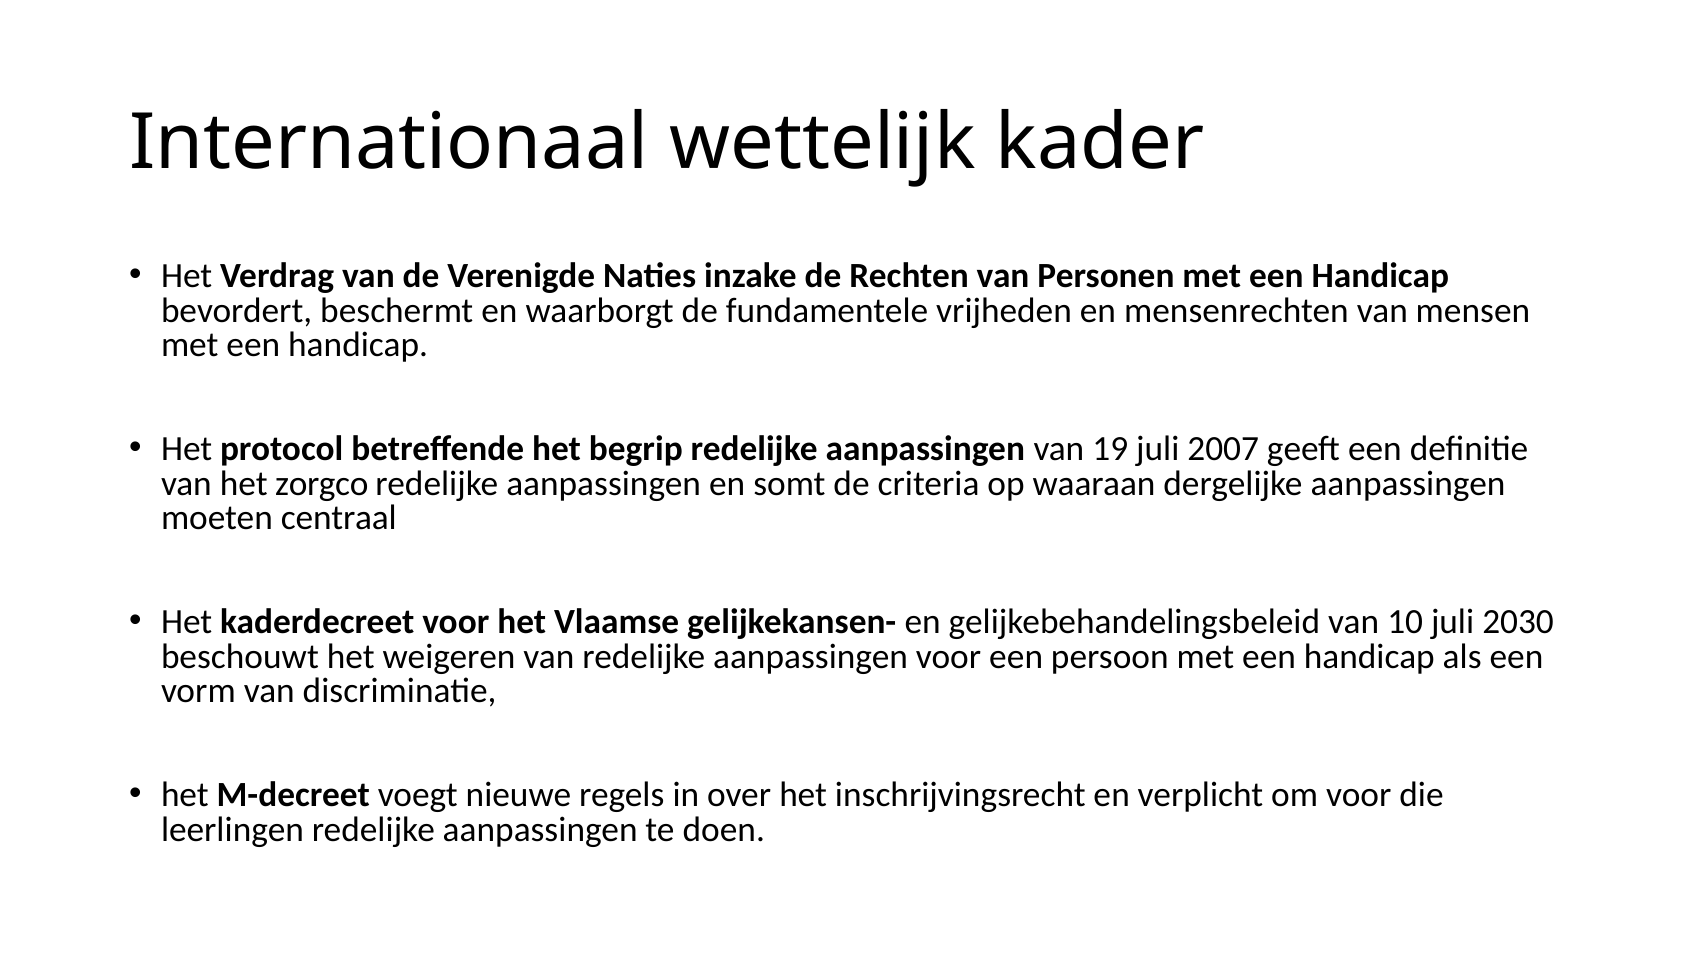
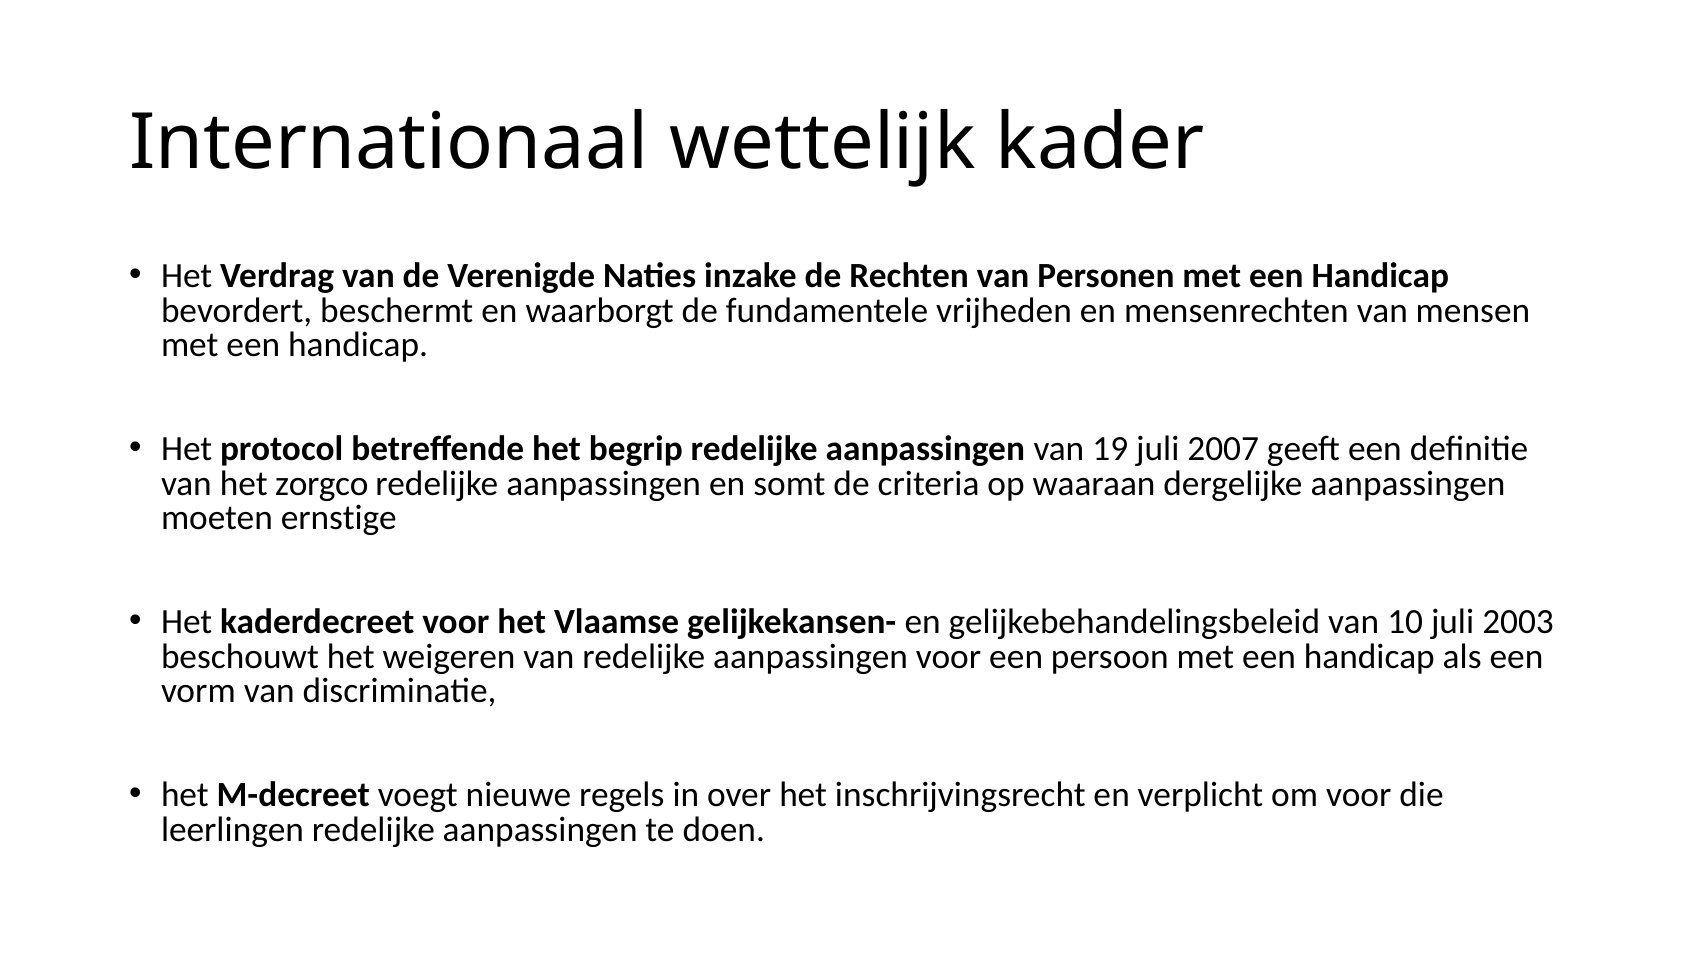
centraal: centraal -> ernstige (339, 518)
2030: 2030 -> 2003 (1518, 622)
